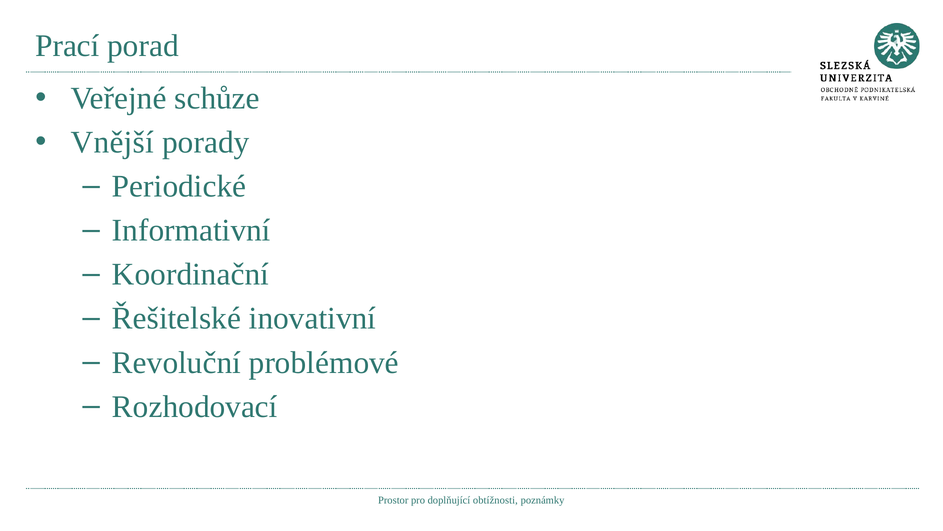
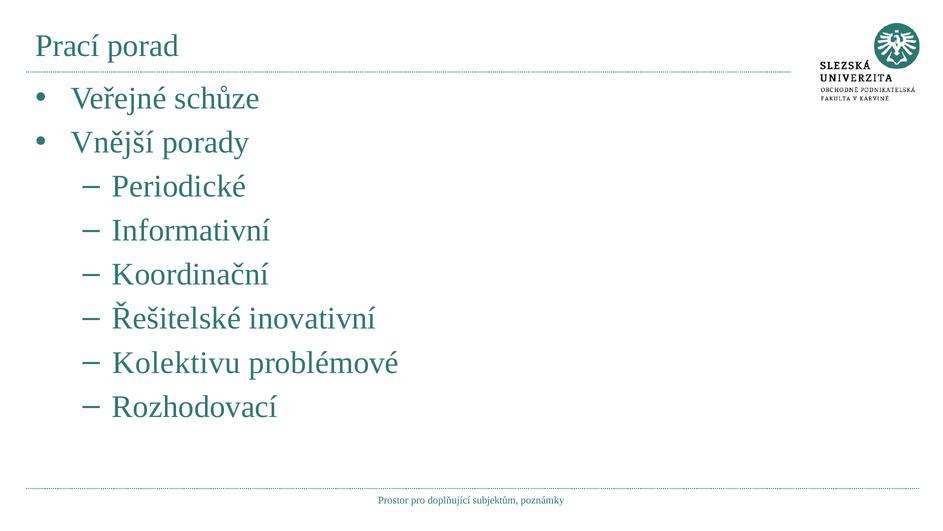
Revoluční: Revoluční -> Kolektivu (176, 362)
obtížnosti: obtížnosti -> subjektům (495, 500)
